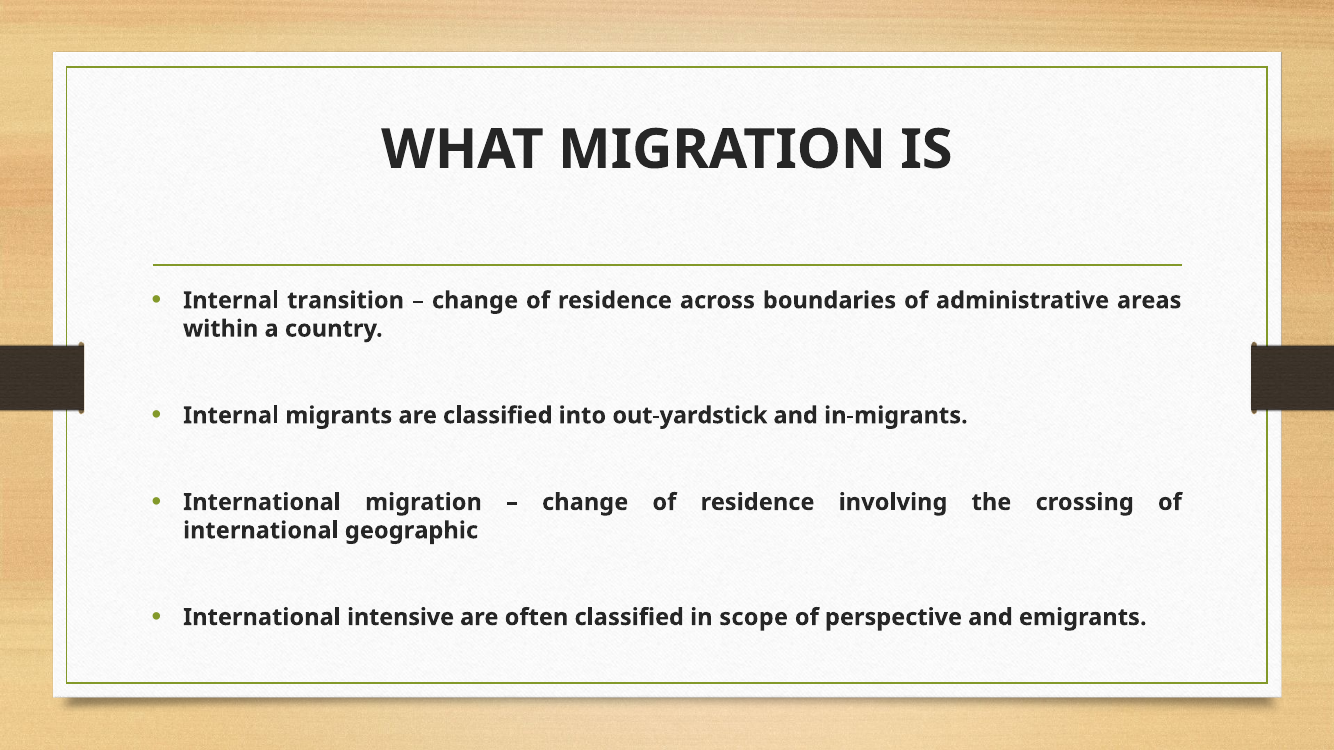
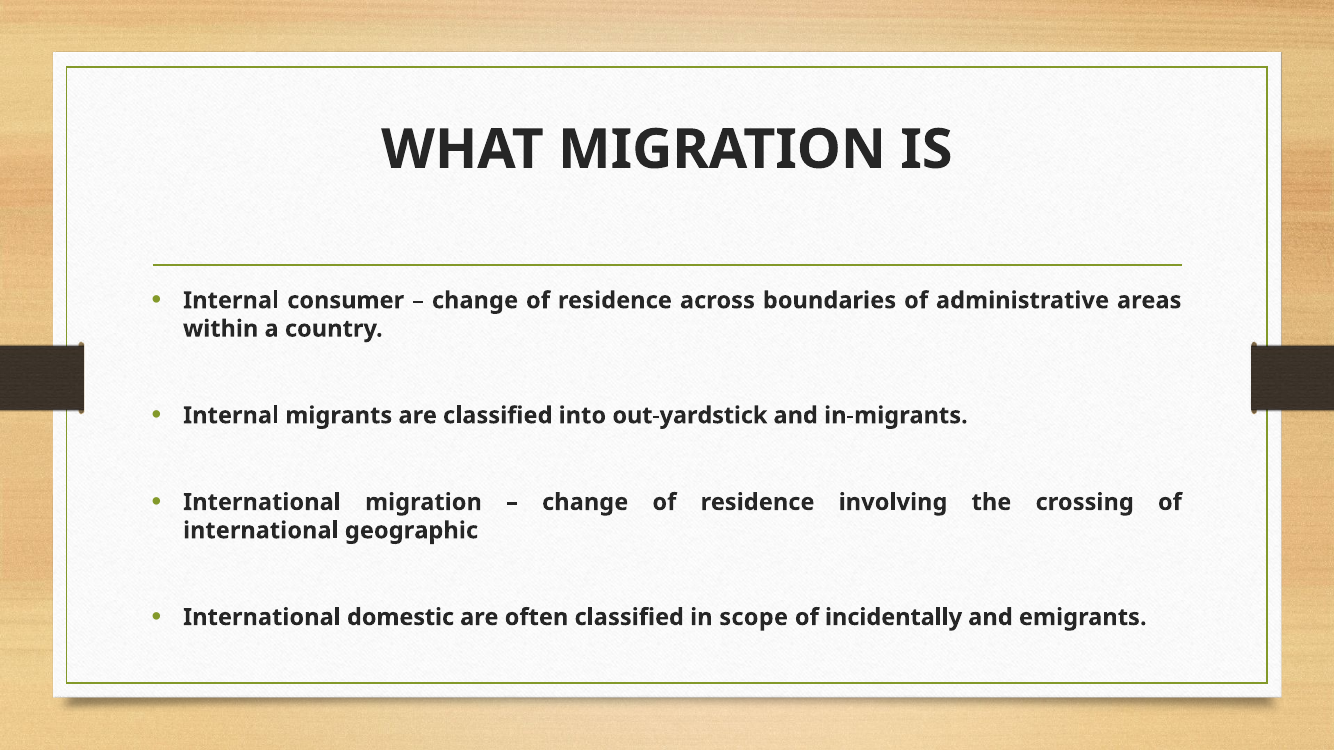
transition: transition -> consumer (346, 301)
intensive: intensive -> domestic (401, 618)
perspective: perspective -> incidentally (894, 618)
